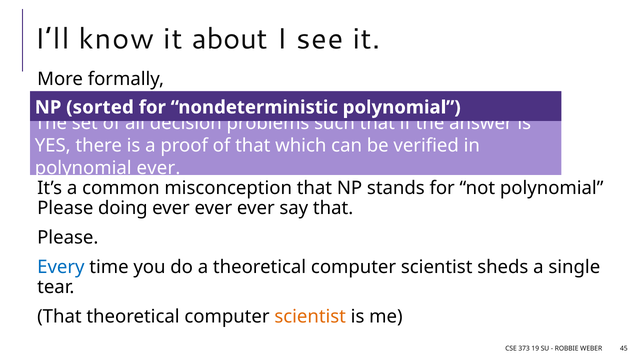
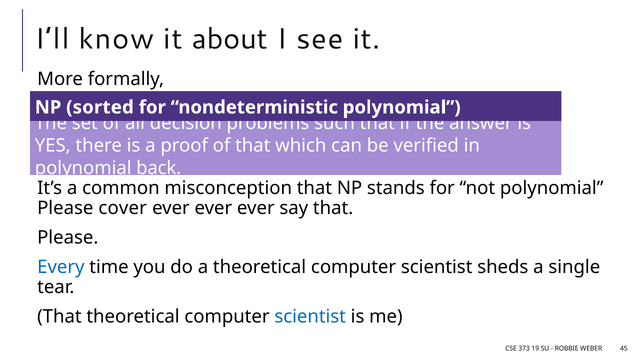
polynomial ever: ever -> back (159, 168)
doing: doing -> cover (123, 208)
scientist colour: orange -> blue (310, 316)
